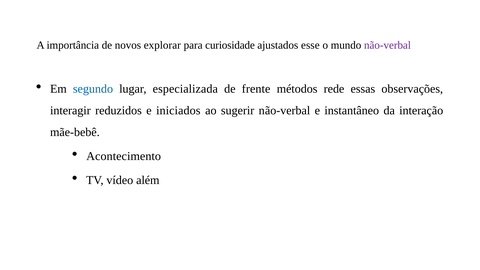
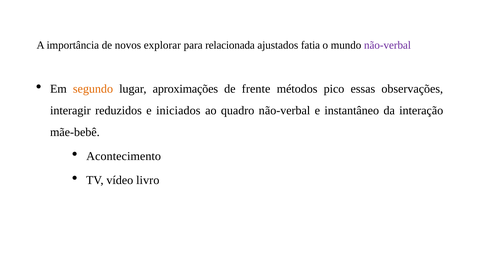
curiosidade: curiosidade -> relacionada (230, 45)
esse: esse -> fatia (310, 45)
segundo colour: blue -> orange (93, 89)
especializada: especializada -> aproximações (185, 89)
rede: rede -> pico (334, 89)
sugerir: sugerir -> quadro (238, 111)
além: além -> livro (148, 180)
